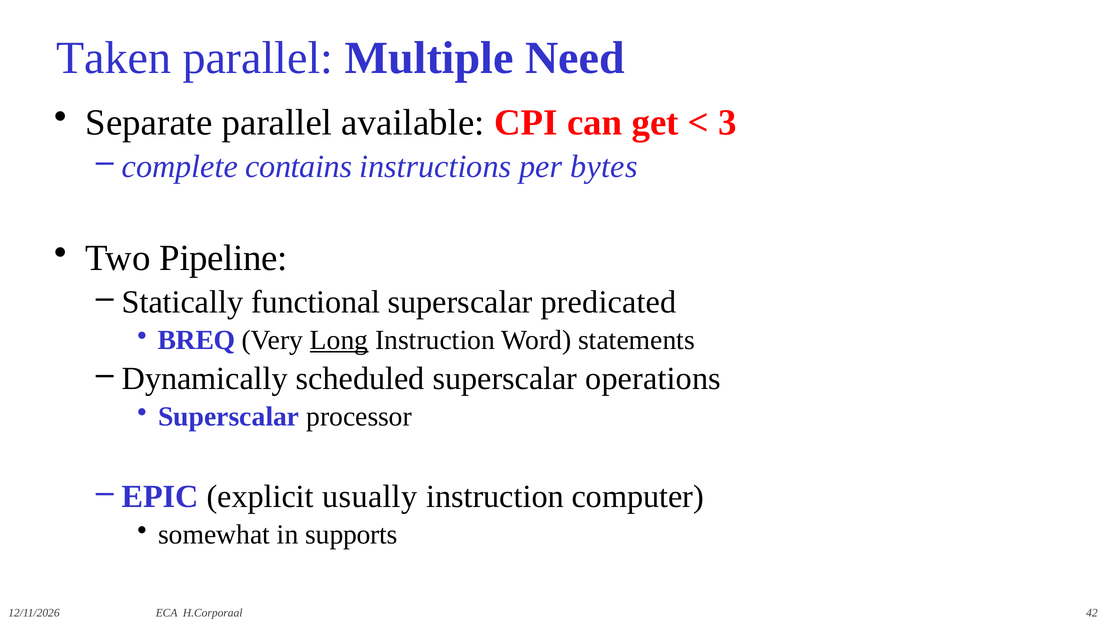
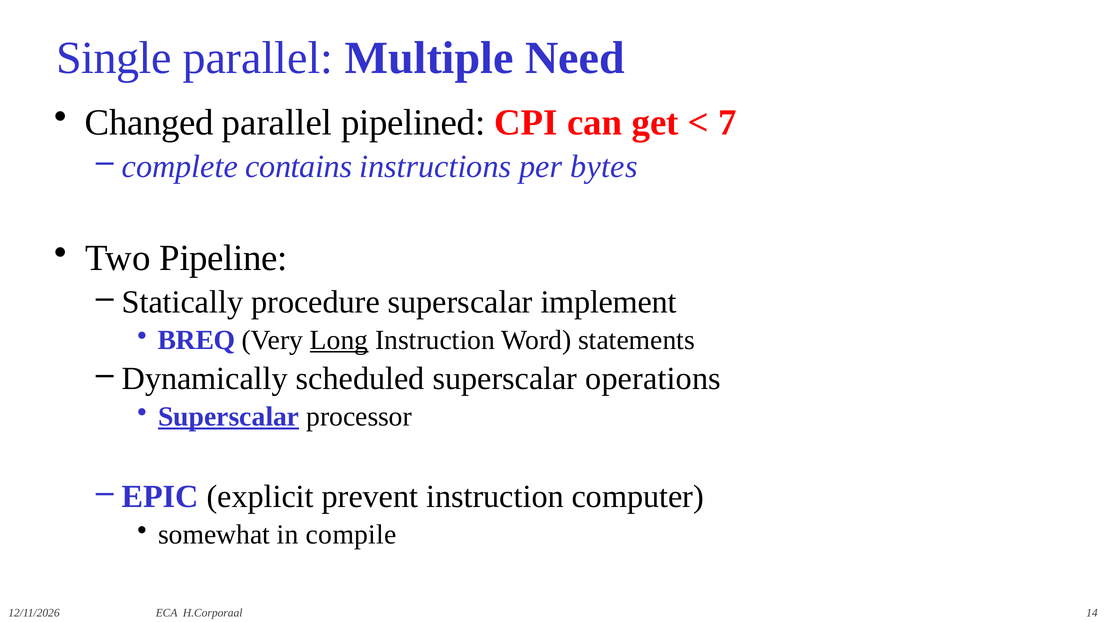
Taken: Taken -> Single (114, 58)
Separate: Separate -> Changed (149, 123)
available: available -> pipelined (413, 123)
3: 3 -> 7 (727, 123)
functional: functional -> procedure (316, 302)
predicated: predicated -> implement (609, 302)
Superscalar underline: none -> present (229, 417)
usually: usually -> prevent (370, 497)
supports: supports -> compile (351, 535)
42: 42 -> 14 (1092, 613)
